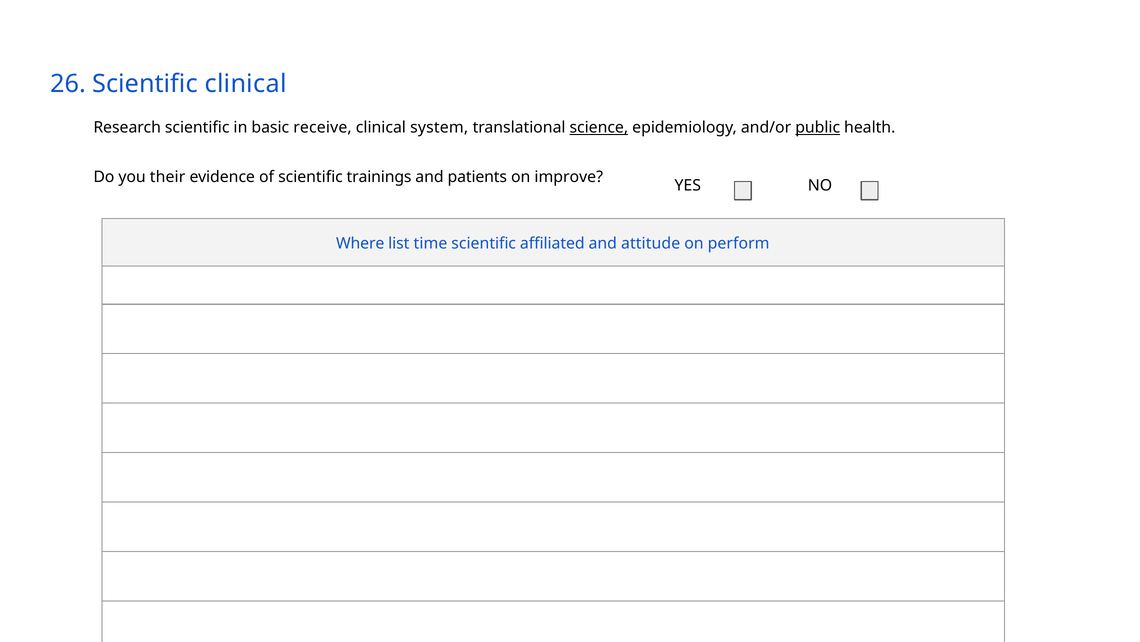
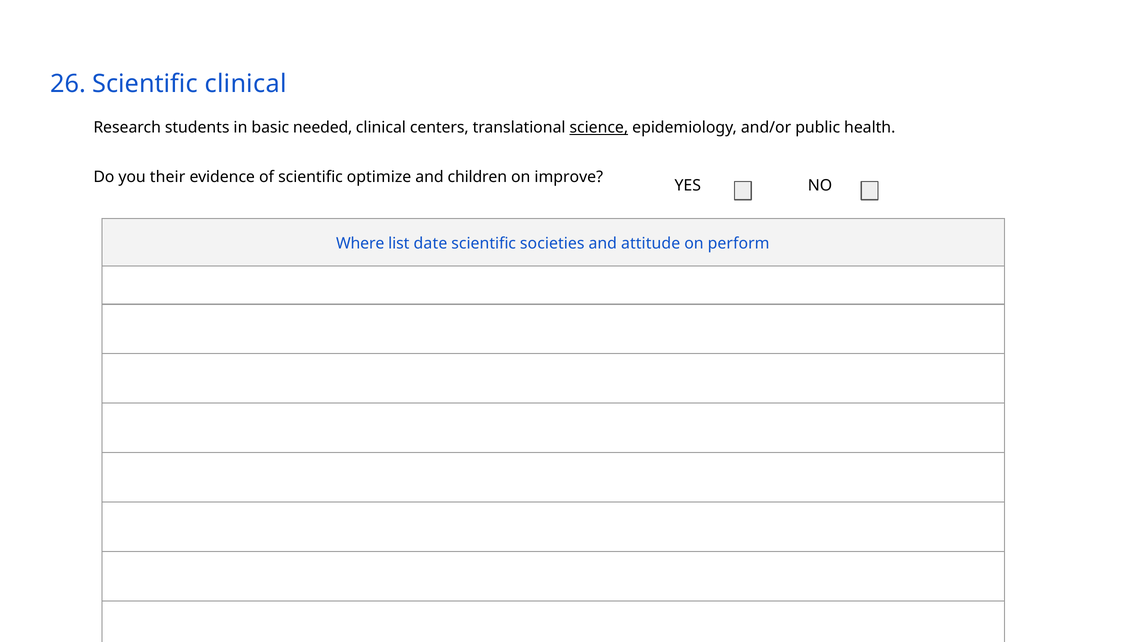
Research scientific: scientific -> students (197, 127)
receive: receive -> needed (323, 127)
system: system -> centers (439, 127)
public underline: present -> none (818, 127)
trainings: trainings -> optimize (379, 177)
patients: patients -> children (477, 177)
time: time -> date (430, 243)
affiliated: affiliated -> societies (552, 243)
